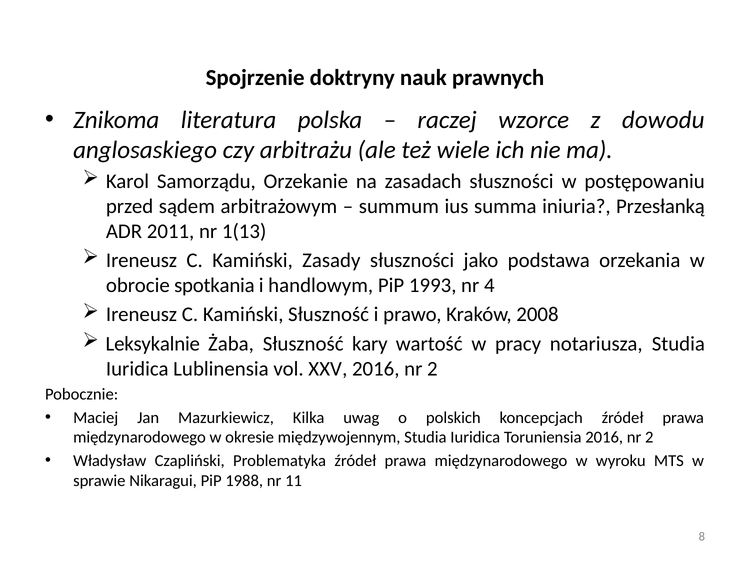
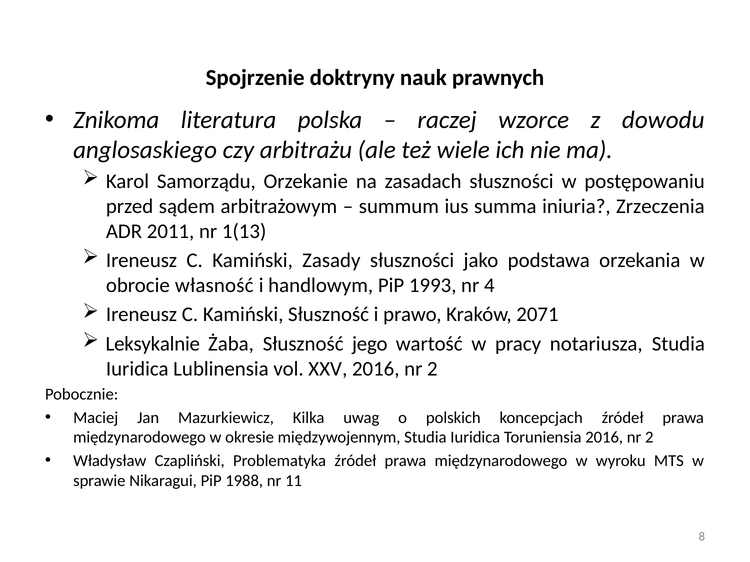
Przesłanką: Przesłanką -> Zrzeczenia (660, 206)
spotkania: spotkania -> własność (214, 286)
2008: 2008 -> 2071 (537, 315)
kary: kary -> jego (370, 344)
